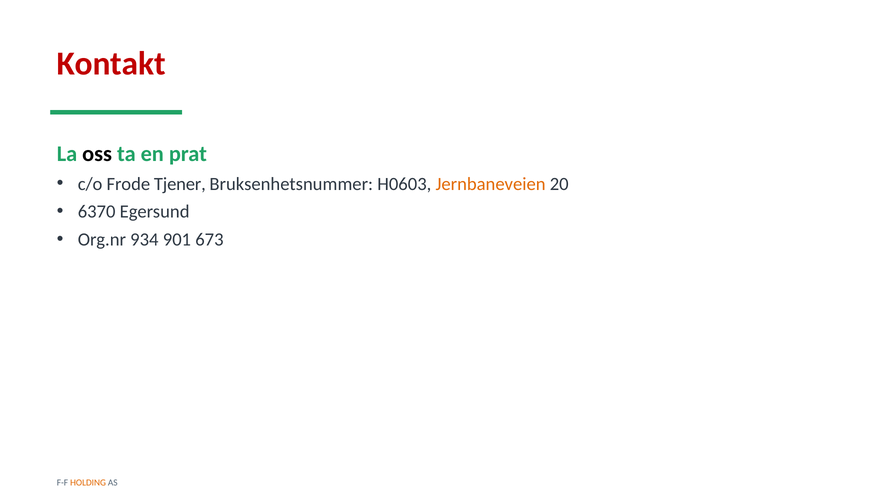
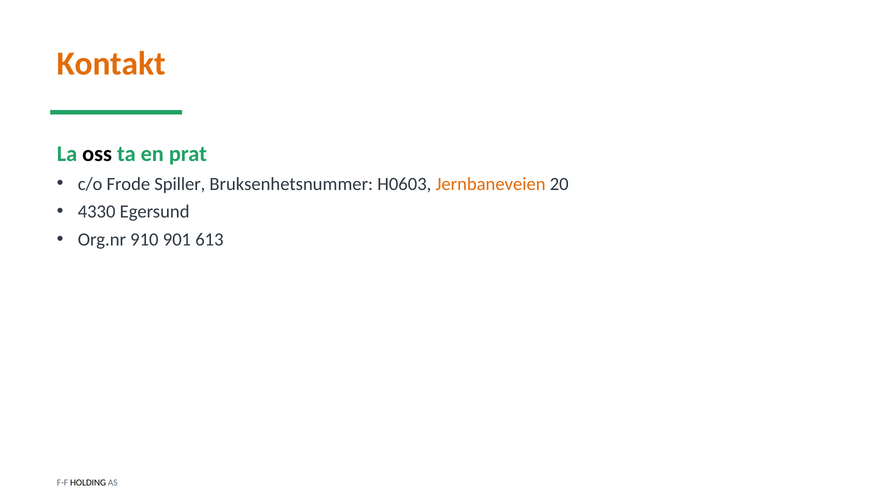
Kontakt colour: red -> orange (111, 64)
Tjener: Tjener -> Spiller (180, 184)
6370: 6370 -> 4330 (97, 212)
934: 934 -> 910 (144, 239)
673: 673 -> 613 (209, 239)
HOLDING colour: orange -> black (88, 482)
